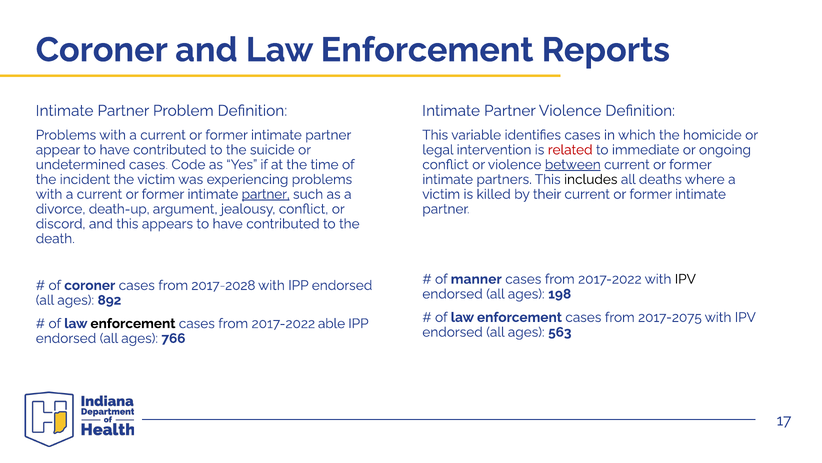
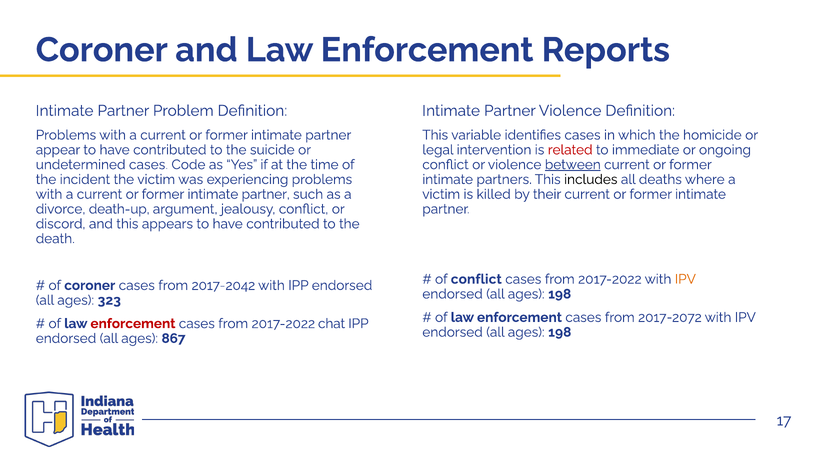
partner underline: present -> none (266, 194)
of manner: manner -> conflict (476, 279)
IPV colour: black -> orange (685, 279)
2017-2028: 2017-2028 -> 2017-2042 (223, 285)
892: 892 -> 323 (109, 300)
2017-2075: 2017-2075 -> 2017-2072 (670, 317)
enforcement colour: black -> red (133, 323)
able: able -> chat (332, 323)
563: 563 -> 198 (560, 332)
766: 766 -> 867 (173, 338)
